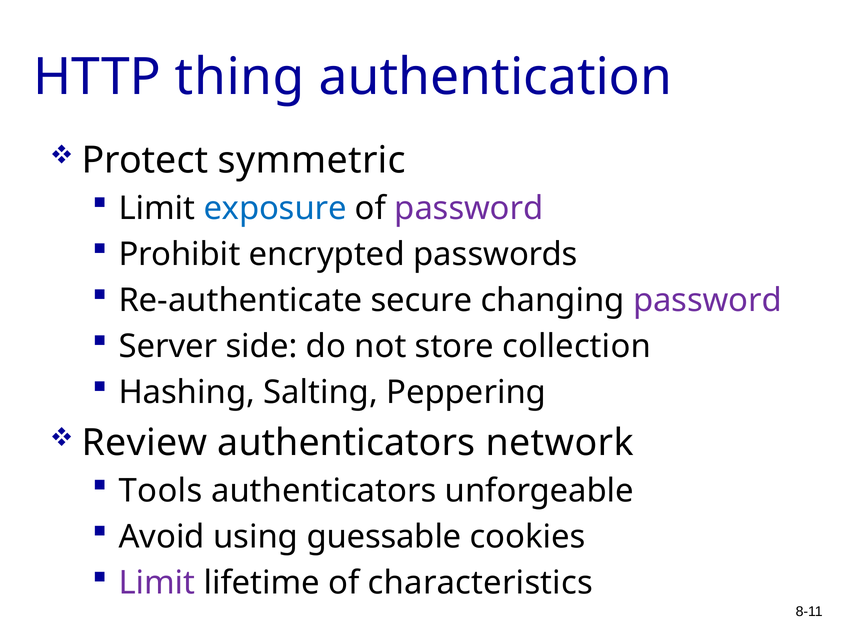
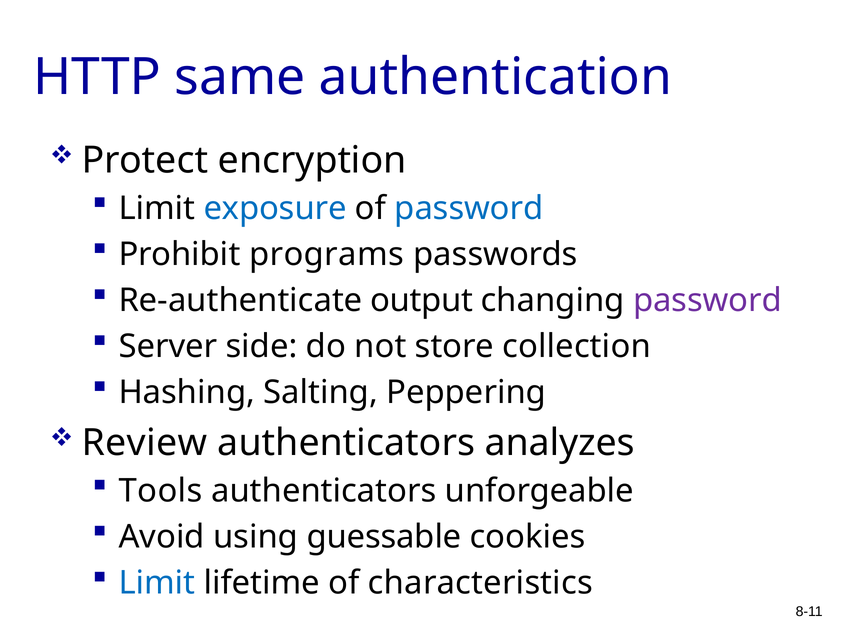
thing: thing -> same (240, 78)
symmetric: symmetric -> encryption (312, 160)
password colour: purple -> blue (469, 209)
encrypted: encrypted -> programs (327, 255)
secure: secure -> output (422, 301)
network: network -> analyzes (560, 443)
Limit colour: purple -> blue (157, 584)
